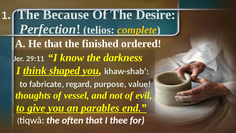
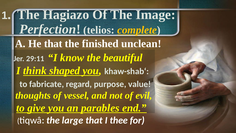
Because: Because -> Hagiazo (66, 15)
Desire: Desire -> Image (156, 15)
ordered: ordered -> unclean (141, 44)
darkness: darkness -> beautiful (123, 58)
often: often -> large (73, 120)
